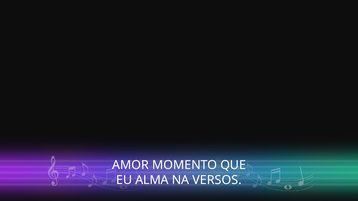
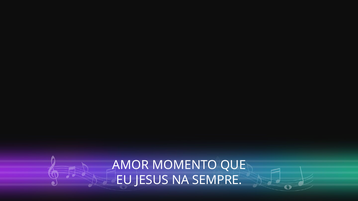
ALMA: ALMA -> JESUS (152, 180)
VERSOS: VERSOS -> SEMPRE (217, 180)
